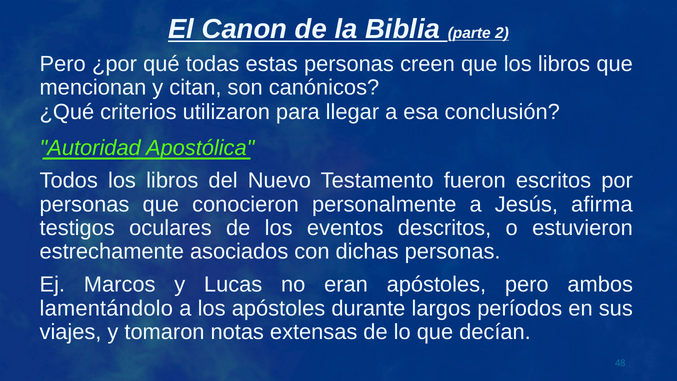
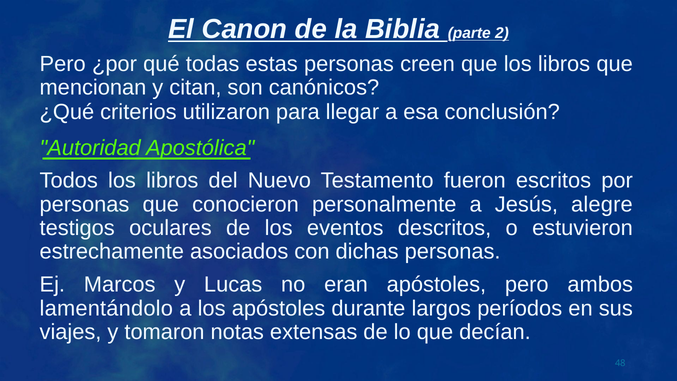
afirma: afirma -> alegre (602, 204)
